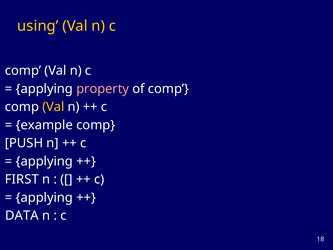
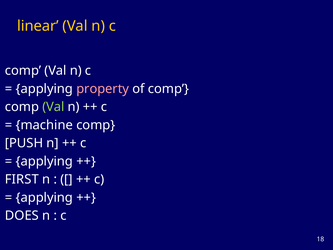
using: using -> linear (38, 26)
Val colour: yellow -> light green (53, 107)
example: example -> machine (44, 125)
DATA: DATA -> DOES (22, 215)
